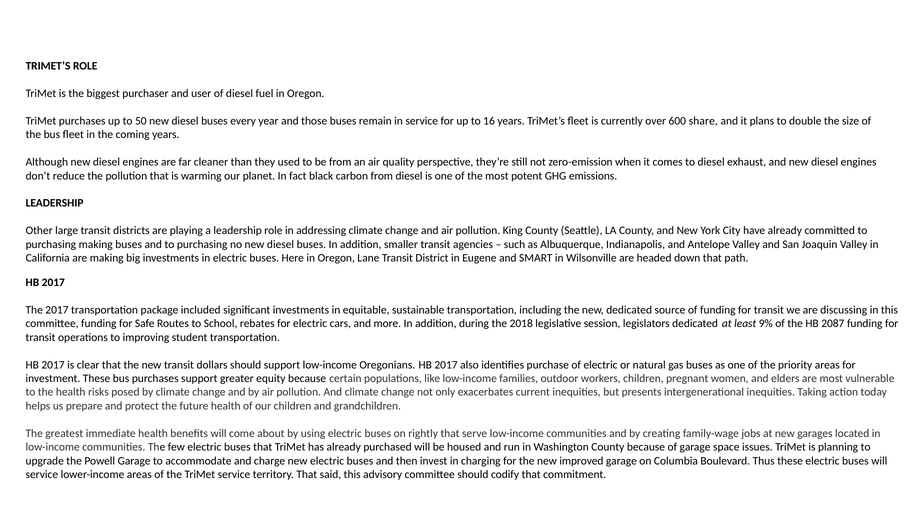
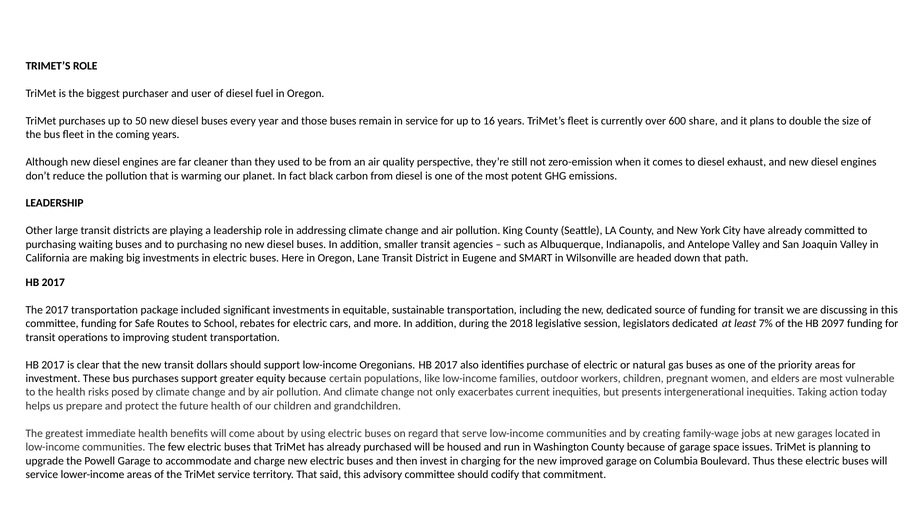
purchasing making: making -> waiting (96, 244)
9%: 9% -> 7% (766, 323)
2087: 2087 -> 2097 (833, 323)
rightly: rightly -> regard (423, 433)
